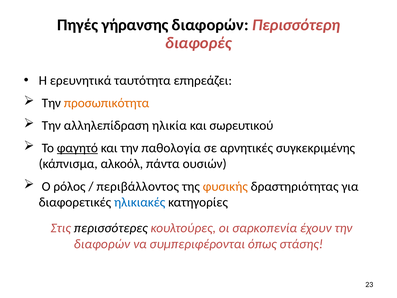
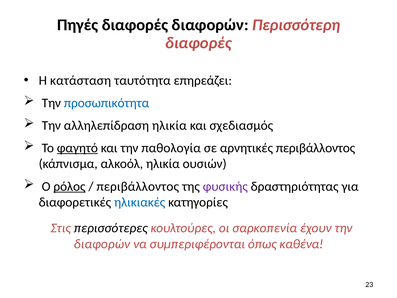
Πηγές γήρανσης: γήρανσης -> διαφορές (135, 25)
ερευνητικά: ερευνητικά -> κατάσταση (81, 80)
προσωπικότητα colour: orange -> blue (107, 103)
σωρευτικού: σωρευτικού -> σχεδιασμός (241, 125)
αρνητικές συγκεκριμένης: συγκεκριμένης -> περιβάλλοντος (315, 148)
αλκοόλ πάντα: πάντα -> ηλικία (163, 164)
ρόλος underline: none -> present (69, 186)
φυσικής colour: orange -> purple (225, 186)
στάσης: στάσης -> καθένα (301, 244)
